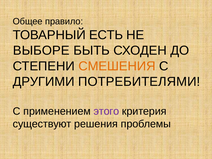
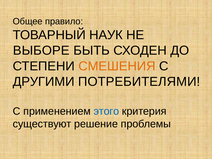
ЕСТЬ: ЕСТЬ -> НАУК (106, 35)
этого colour: purple -> blue (106, 111)
решения: решения -> решение (96, 124)
